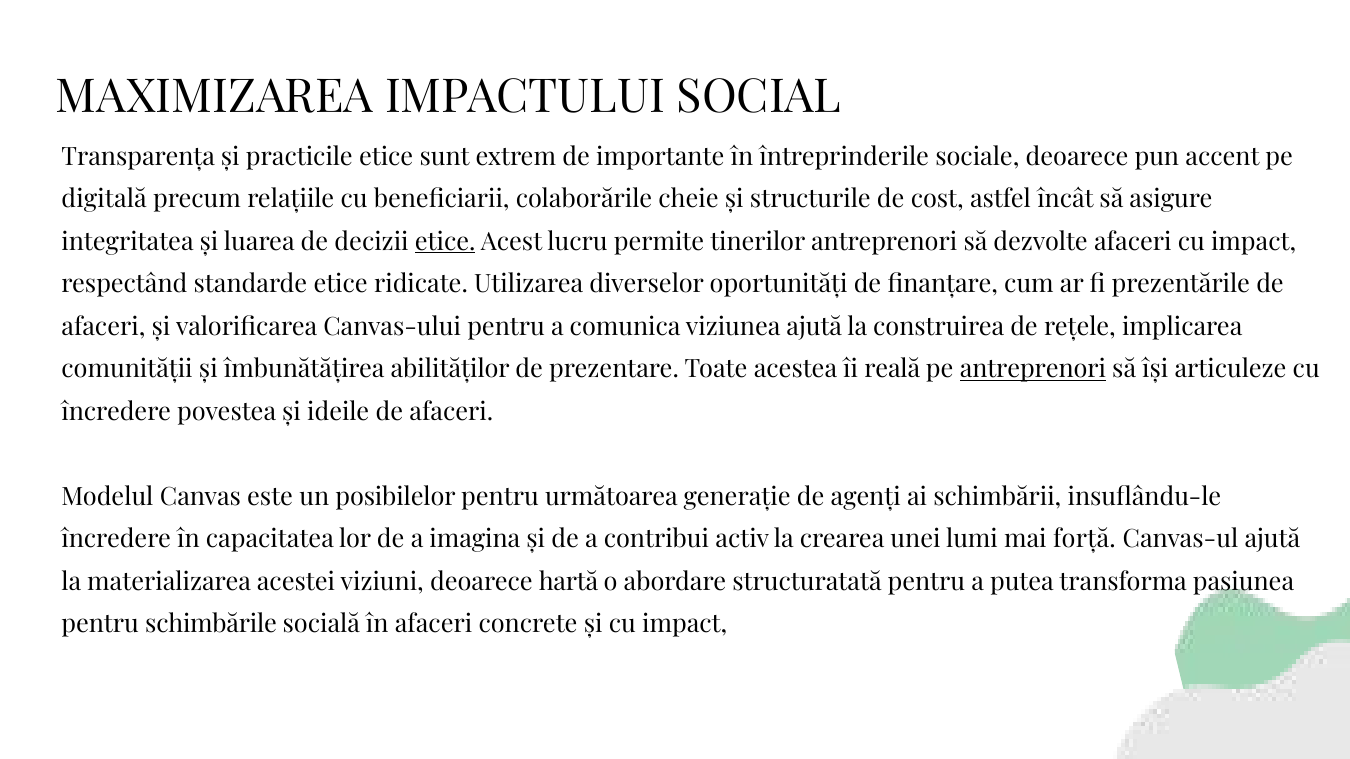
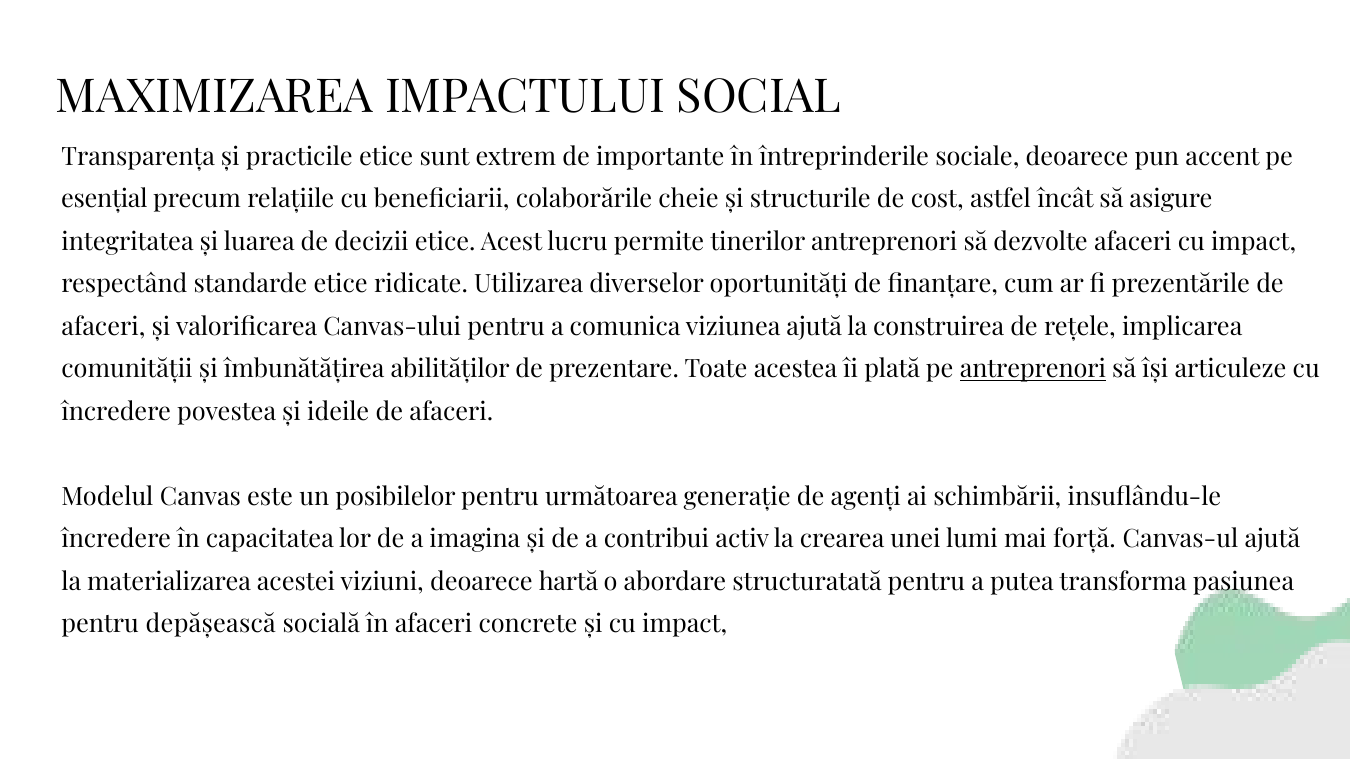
digitală: digitală -> esențial (104, 199)
etice underline: present -> none (445, 242)
reală: reală -> plată (892, 370)
schimbările: schimbările -> depășească (211, 625)
